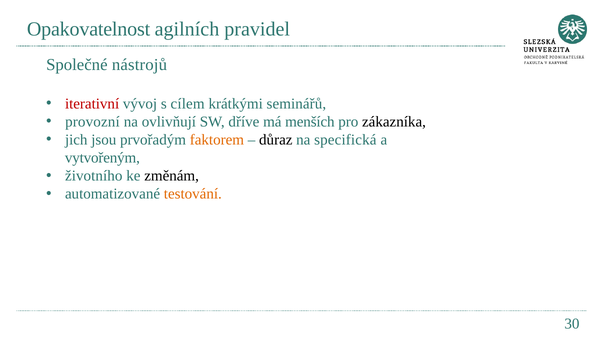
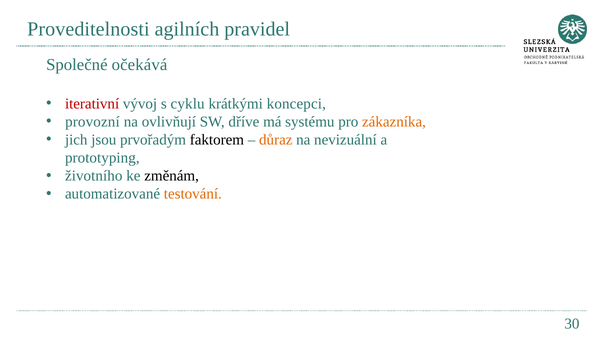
Opakovatelnost: Opakovatelnost -> Proveditelnosti (88, 29)
nástrojů: nástrojů -> očekává (139, 65)
cílem: cílem -> cyklu (188, 104)
seminářů: seminářů -> koncepci (296, 104)
menších: menších -> systému (310, 122)
zákazníka colour: black -> orange (394, 122)
faktorem colour: orange -> black (217, 140)
důraz colour: black -> orange (276, 140)
specifická: specifická -> nevizuální (345, 140)
vytvořeným: vytvořeným -> prototyping (102, 158)
